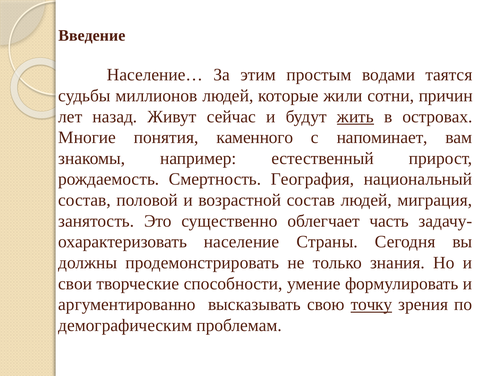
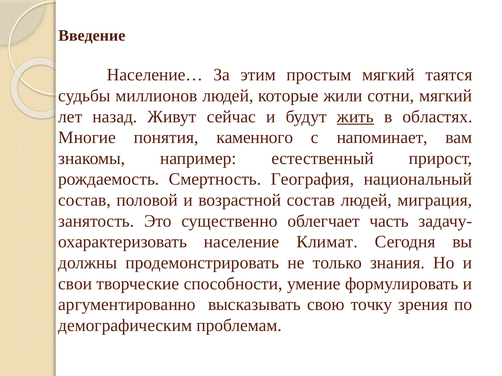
простым водами: водами -> мягкий (389, 75)
сотни причин: причин -> мягкий (446, 96)
островах: островах -> областях (438, 117)
Страны: Страны -> Климат (327, 242)
точку underline: present -> none (371, 305)
